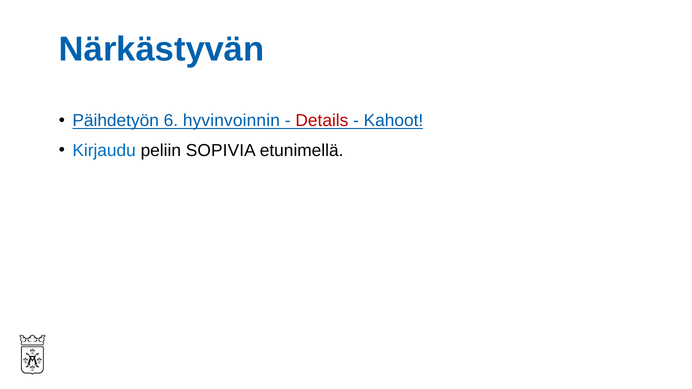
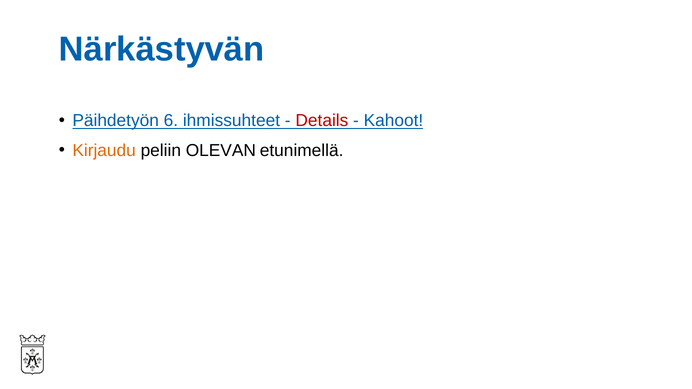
hyvinvoinnin: hyvinvoinnin -> ihmissuhteet (231, 121)
Kirjaudu colour: blue -> orange (104, 151)
SOPIVIA: SOPIVIA -> OLEVAN (221, 151)
